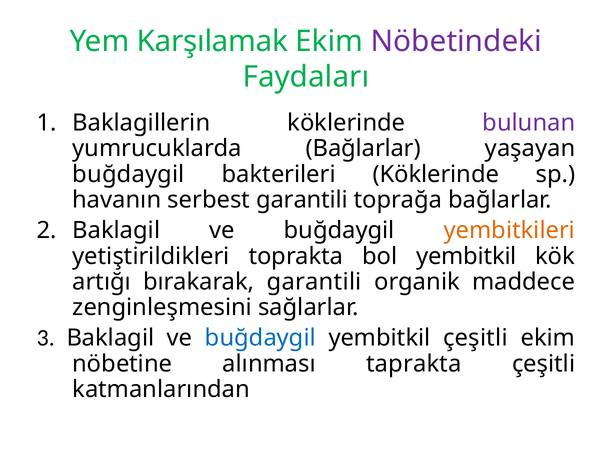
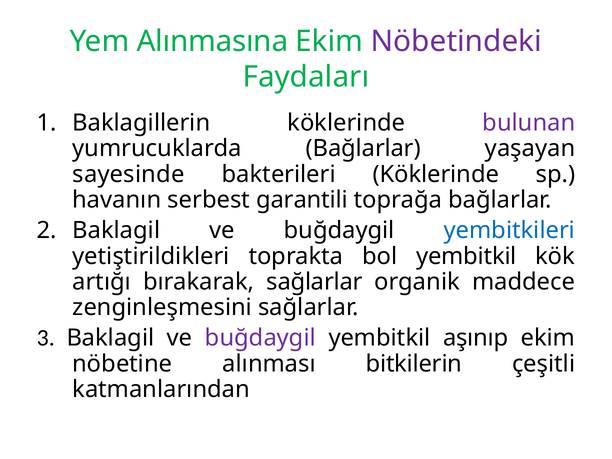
Karşılamak: Karşılamak -> Alınmasına (212, 41)
buğdaygil: buğdaygil -> sayesinde (128, 174)
yembitkileri colour: orange -> blue (509, 230)
bırakarak garantili: garantili -> sağlarlar (314, 282)
buğdaygil colour: blue -> purple (260, 338)
yembitkil çeşitli: çeşitli -> aşınıp (476, 338)
taprakta: taprakta -> bitkilerin (414, 364)
